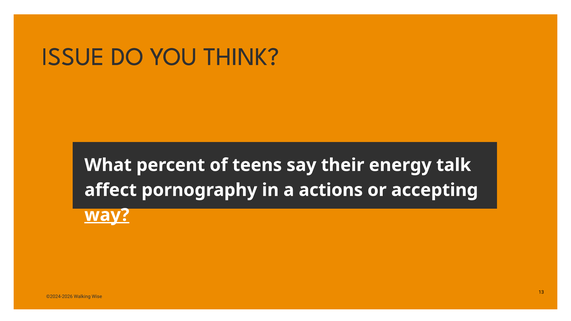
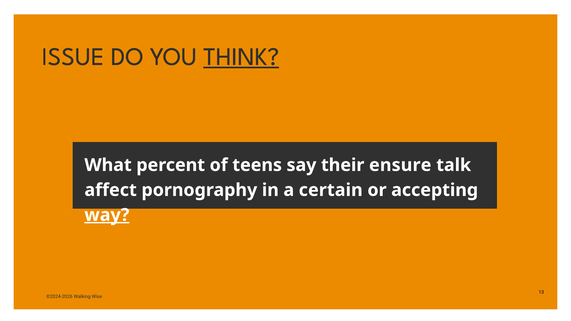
THINK underline: none -> present (241, 57)
energy: energy -> ensure (400, 165)
actions: actions -> certain (331, 190)
